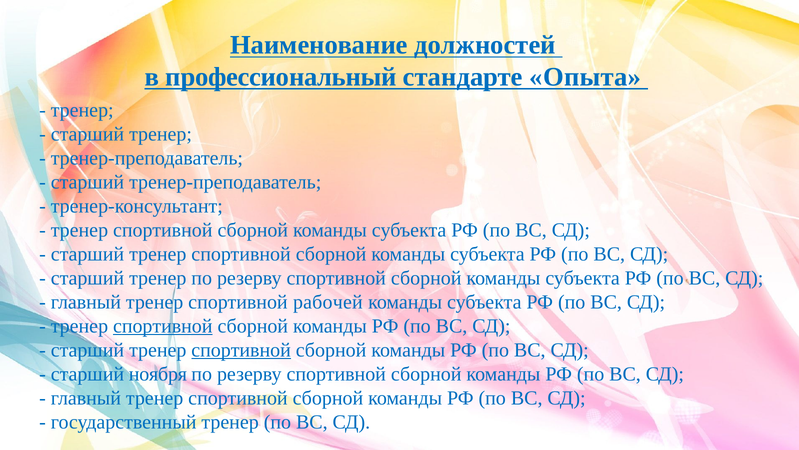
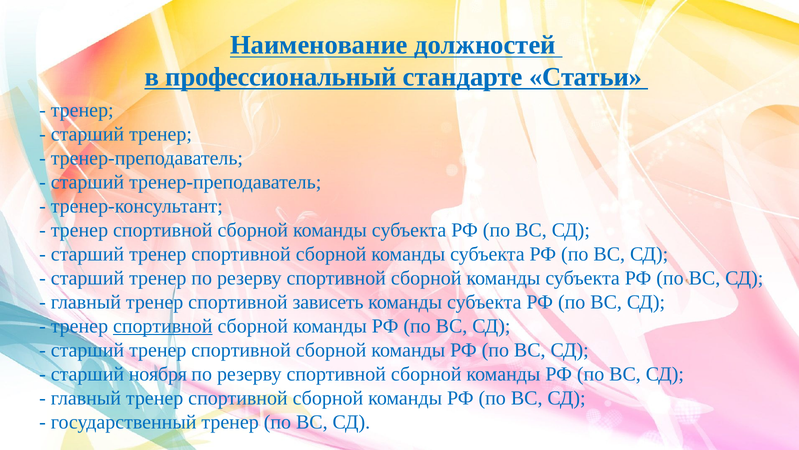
Опыта: Опыта -> Статьи (585, 77)
рабочей: рабочей -> зависеть (328, 302)
спортивной underline: present -> none (241, 350)
